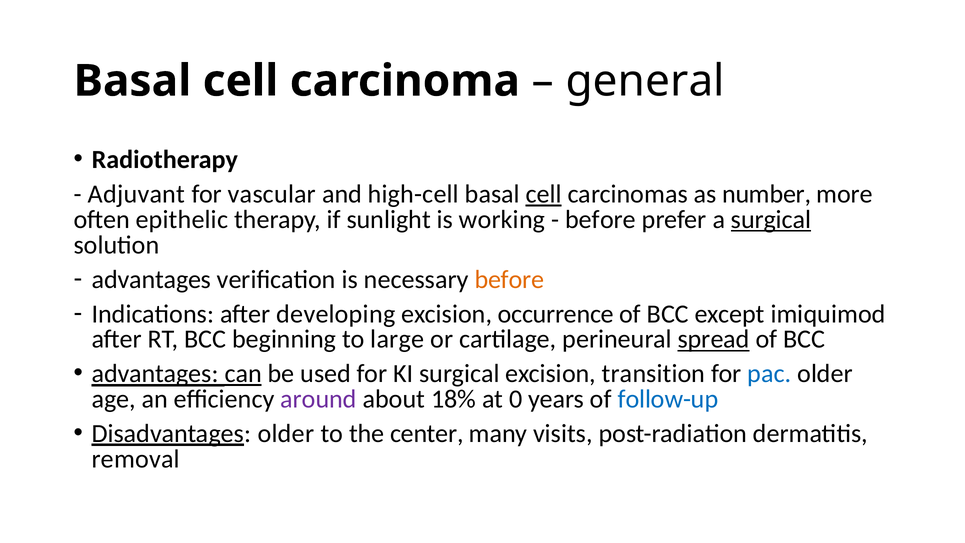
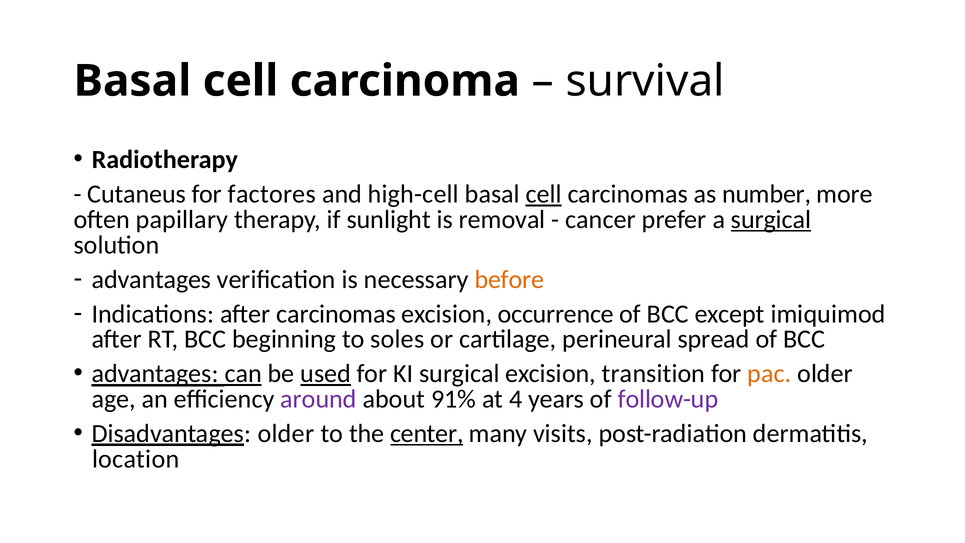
general: general -> survival (645, 81)
Adjuvant: Adjuvant -> Cutaneus (137, 194)
vascular: vascular -> factores (272, 194)
epithelic: epithelic -> papillary (182, 220)
working: working -> removal (502, 220)
before: before -> cancer (601, 220)
after developing: developing -> carcinomas (336, 314)
large: large -> soles (397, 339)
spread underline: present -> none (714, 339)
used underline: none -> present (326, 374)
pac colour: blue -> orange (769, 374)
18%: 18% -> 91% (454, 399)
0: 0 -> 4 (516, 399)
follow-up colour: blue -> purple (668, 399)
center underline: none -> present (427, 433)
removal: removal -> location (136, 459)
